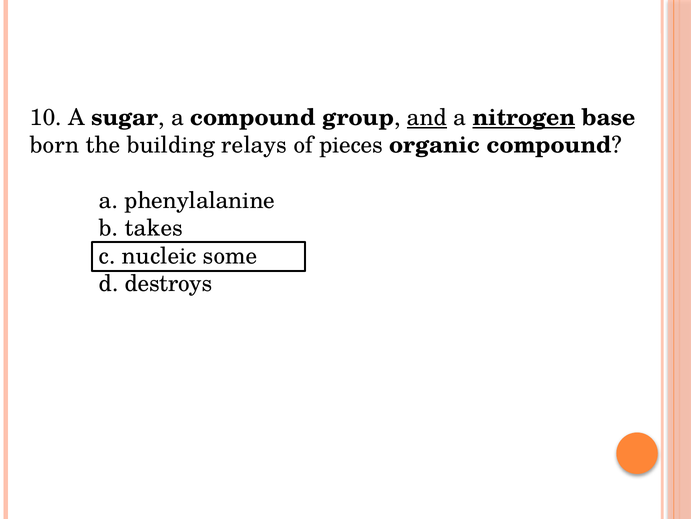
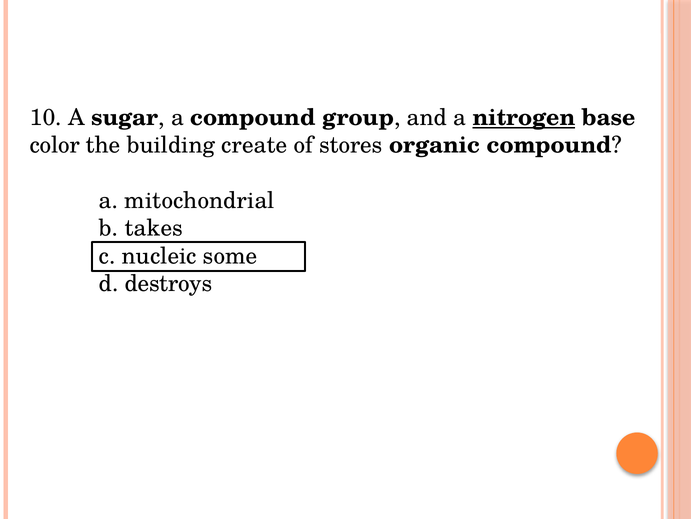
and underline: present -> none (427, 117)
born: born -> color (55, 145)
relays: relays -> create (254, 145)
pieces: pieces -> stores (351, 145)
phenylalanine: phenylalanine -> mitochondrial (200, 200)
